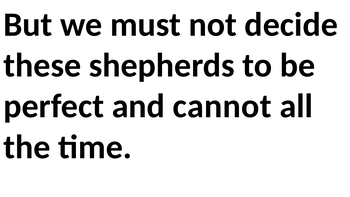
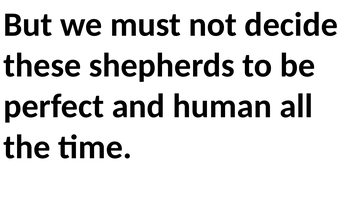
cannot: cannot -> human (222, 106)
